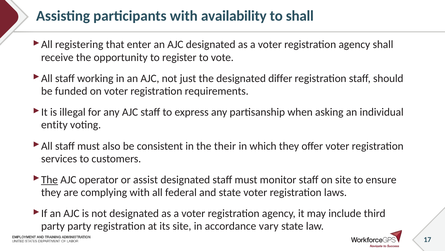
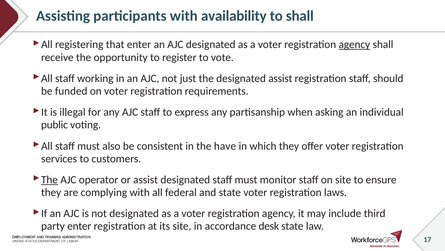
agency underline: none -> present (354, 44)
designated differ: differ -> assist (280, 78)
entity: entity -> public (54, 125)
their: their -> have (225, 146)
party party: party -> enter (79, 226)
vary: vary -> desk (269, 226)
